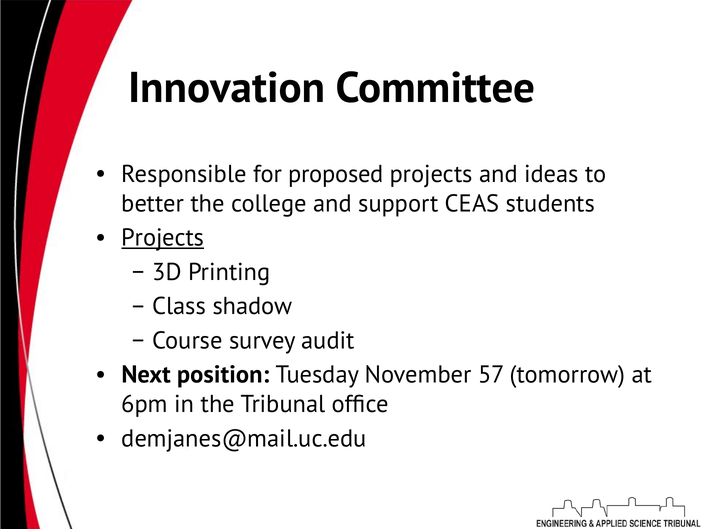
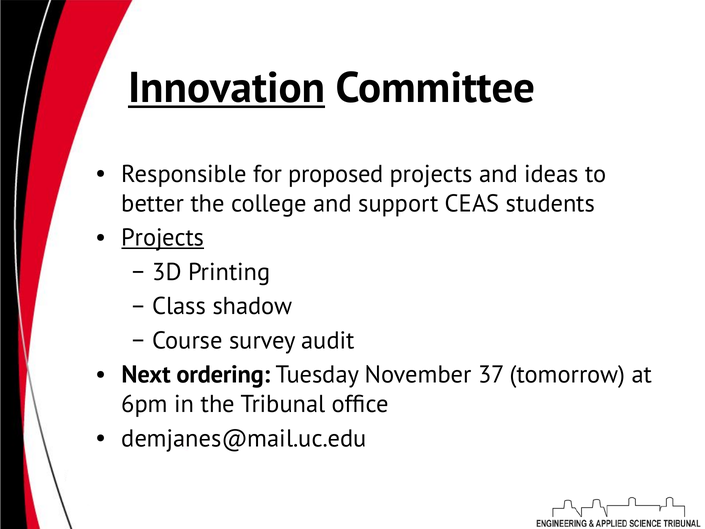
Innovation underline: none -> present (227, 88)
position: position -> ordering (223, 375)
57: 57 -> 37 (491, 375)
